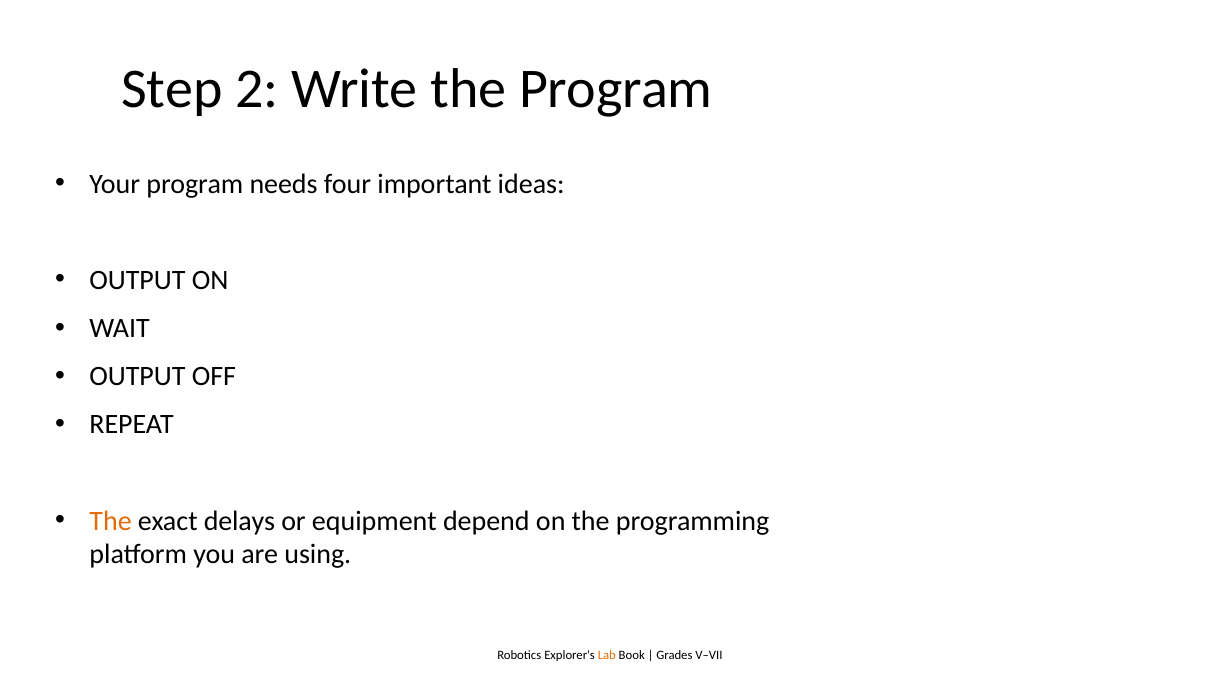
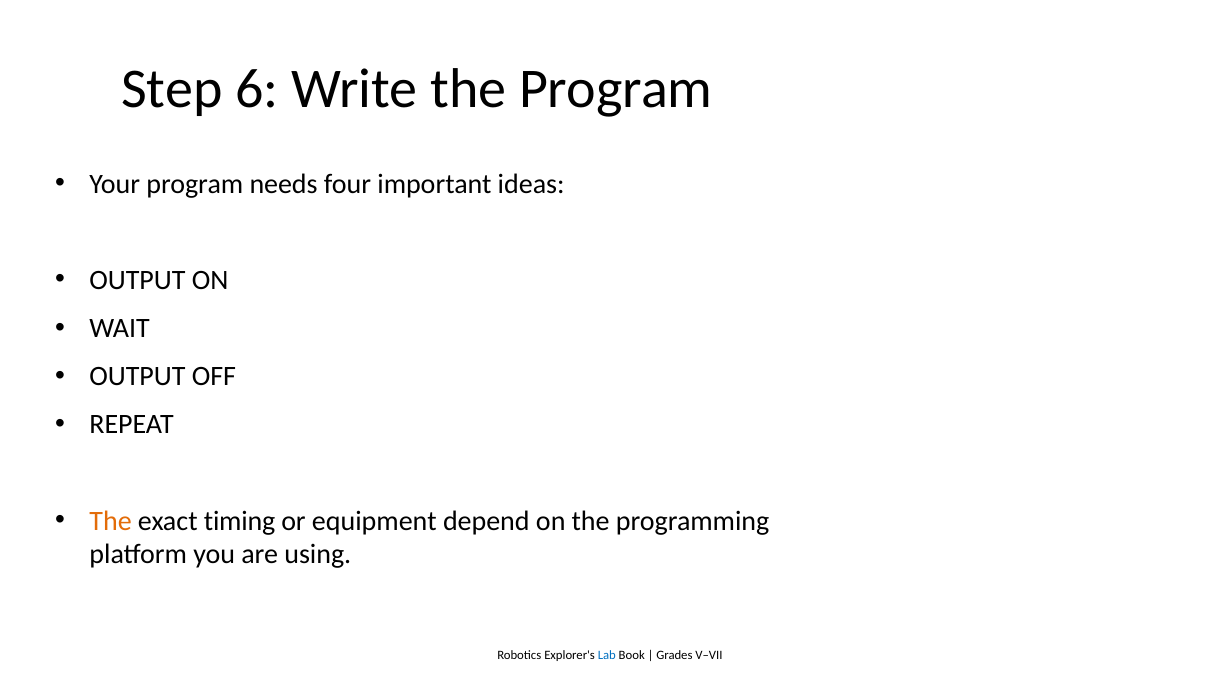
2: 2 -> 6 (257, 89)
delays: delays -> timing (240, 521)
Lab colour: orange -> blue (607, 655)
